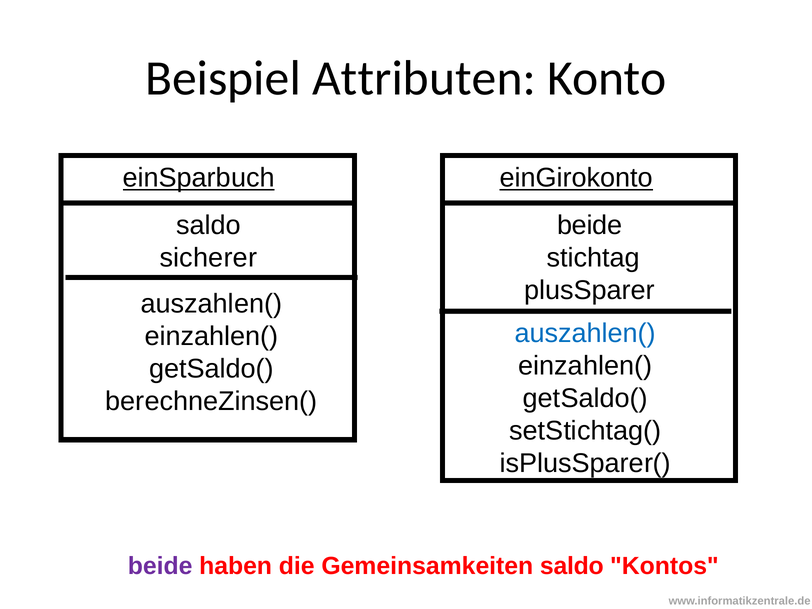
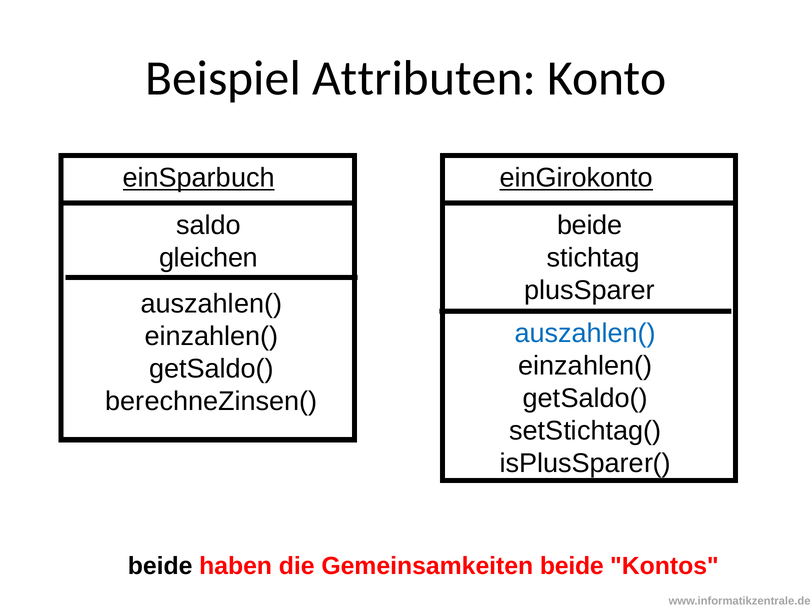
sicherer: sicherer -> gleichen (209, 258)
beide colour: purple -> black (160, 566)
Gemeinsamkeiten saldo: saldo -> beide (572, 566)
